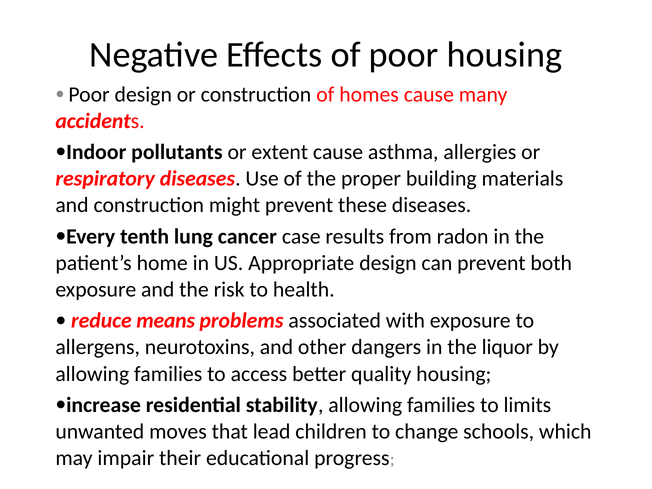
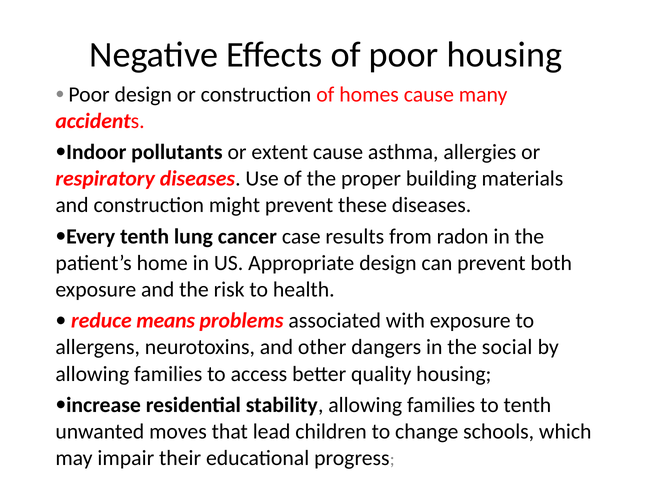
liquor: liquor -> social (507, 347)
to limits: limits -> tenth (527, 405)
